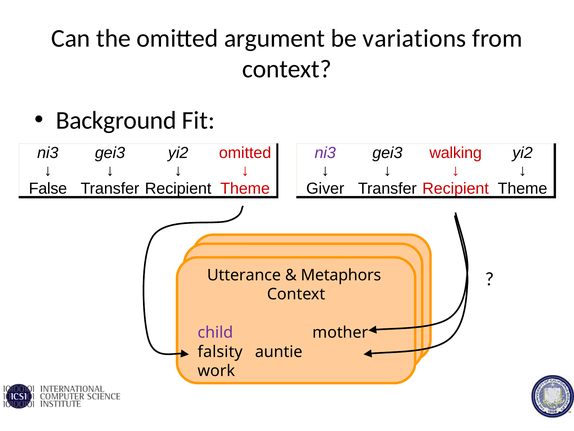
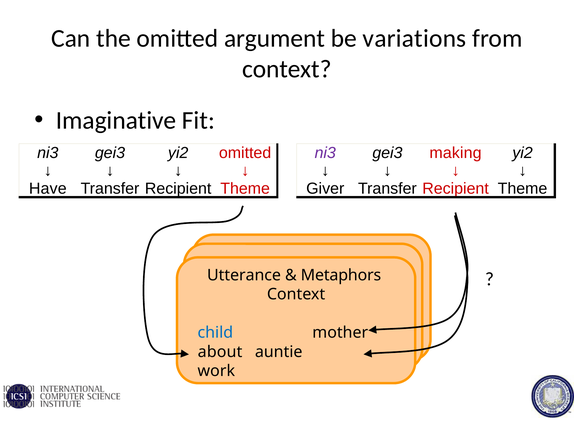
Background: Background -> Imaginative (116, 120)
walking: walking -> making (456, 153)
False: False -> Have (48, 188)
child colour: purple -> blue (215, 332)
falsity: falsity -> about (220, 351)
